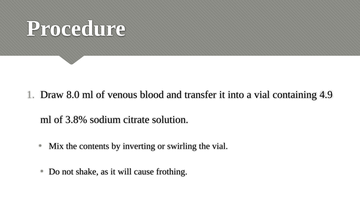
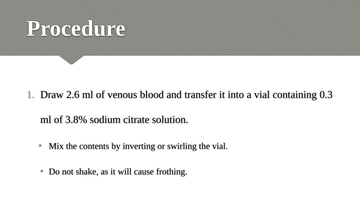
8.0: 8.0 -> 2.6 (73, 95)
4.9: 4.9 -> 0.3 (326, 95)
